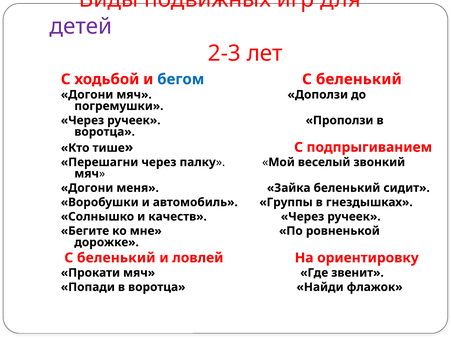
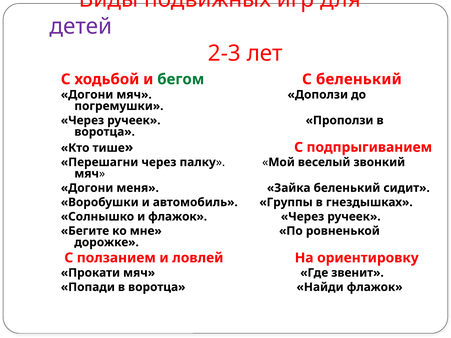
бегом colour: blue -> green (181, 79)
и качеств: качеств -> флажок (178, 217)
беленький: беленький -> ползанием (116, 258)
